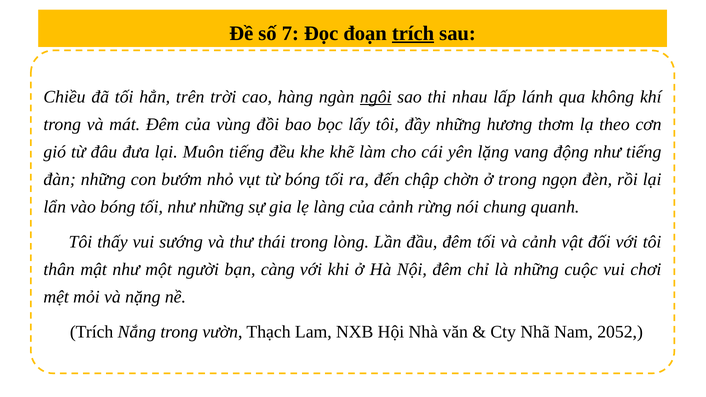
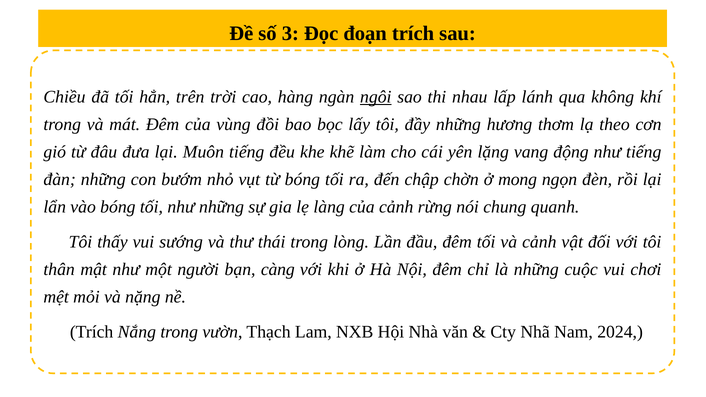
7: 7 -> 3 (290, 33)
trích underline: present -> none (413, 33)
ở trong: trong -> mong (518, 180)
2052: 2052 -> 2024 (620, 332)
